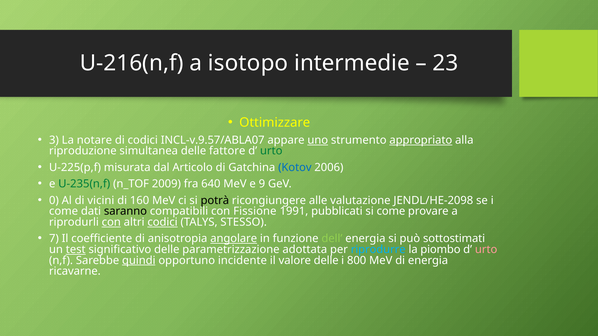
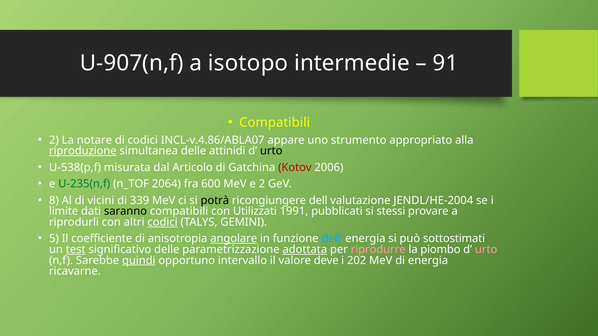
U-216(n,f: U-216(n,f -> U-907(n,f (132, 63)
23: 23 -> 91 (445, 63)
Ottimizzare: Ottimizzare -> Compatibili (275, 123)
3: 3 -> 2 (54, 140)
INCL-v.9.57/ABLA07: INCL-v.9.57/ABLA07 -> INCL-v.4.86/ABLA07 (213, 140)
uno underline: present -> none (318, 140)
appropriato underline: present -> none (421, 140)
riproduzione underline: none -> present (83, 151)
fattore: fattore -> attinidi (227, 151)
urto colour: green -> black (271, 151)
U-225(p,f: U-225(p,f -> U-538(p,f (75, 168)
Kotov colour: blue -> red (295, 168)
2009: 2009 -> 2064 (166, 184)
640: 640 -> 600 (211, 184)
e 9: 9 -> 2 (262, 184)
0: 0 -> 8 (54, 201)
160: 160 -> 339 (140, 201)
ricongiungere alle: alle -> dell (318, 201)
JENDL/HE-2098: JENDL/HE-2098 -> JENDL/HE-2004 (433, 201)
come: come -> limite (64, 211)
Fissione: Fissione -> Utilizzati (255, 211)
si come: come -> stessi (391, 211)
con underline: present -> none (111, 222)
STESSO: STESSO -> GEMINI (244, 222)
7: 7 -> 5 (54, 239)
dell colour: light green -> light blue (332, 239)
adottata underline: none -> present (305, 250)
riprodurre colour: light blue -> pink (378, 250)
incidente: incidente -> intervallo (242, 261)
valore delle: delle -> deve (326, 261)
800: 800 -> 202 (357, 261)
